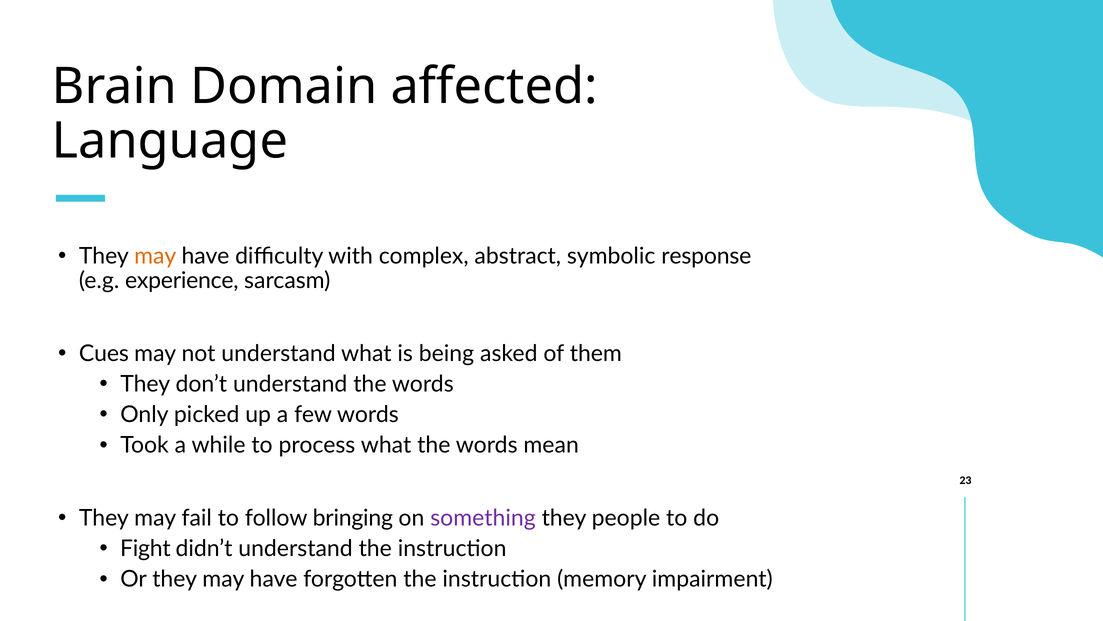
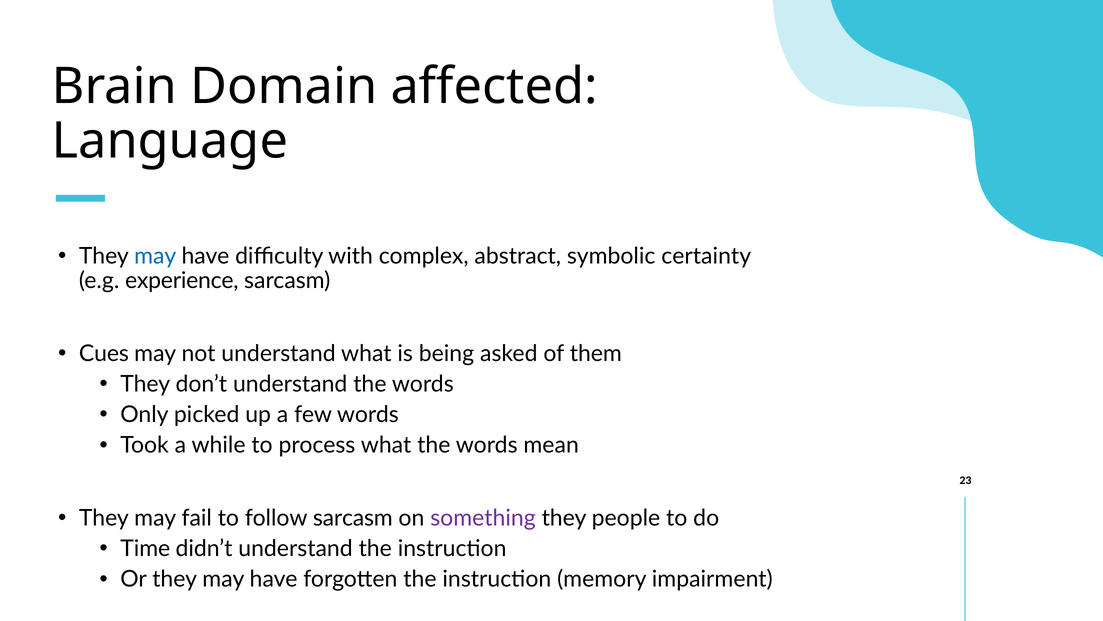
may colour: orange -> blue (155, 256)
response: response -> certainty (706, 256)
follow bringing: bringing -> sarcasm (353, 518)
Fight: Fight -> Time (145, 548)
